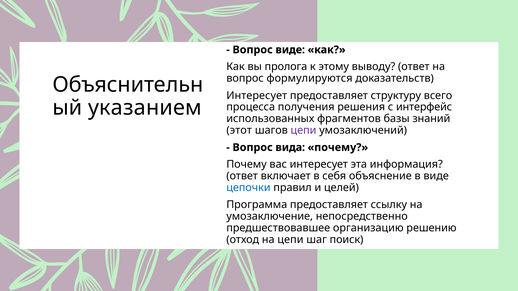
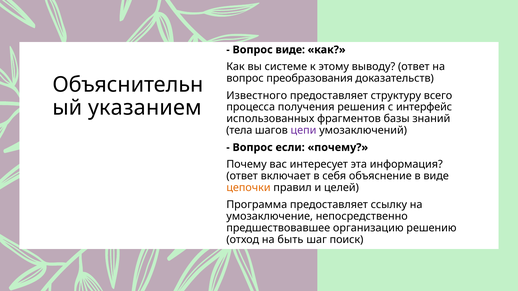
пролога: пролога -> системе (286, 67)
формулируются: формулируются -> преобразования (310, 79)
Интересует: Интересует -> Известного (257, 96)
этот: этот -> тела (239, 131)
вида: вида -> если (290, 148)
цепочки colour: blue -> orange (248, 188)
на цепи: цепи -> быть (290, 240)
